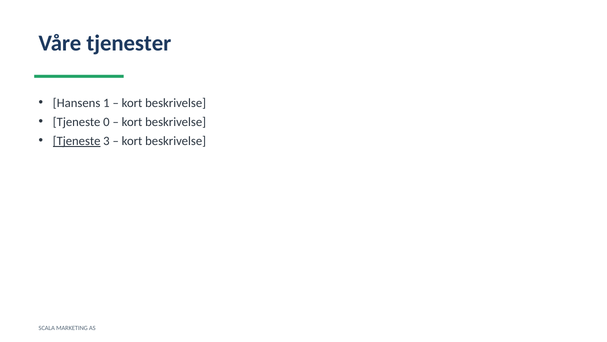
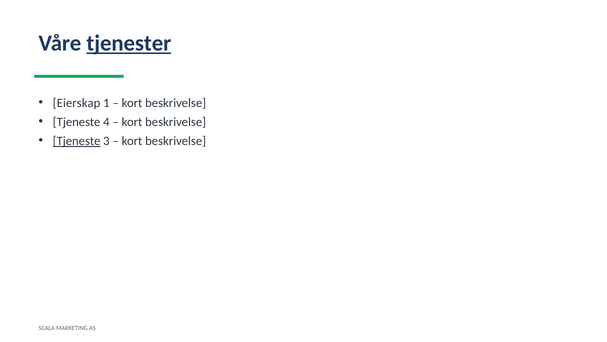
tjenester underline: none -> present (129, 43)
Hansens: Hansens -> Eierskap (77, 103)
0: 0 -> 4 (106, 122)
